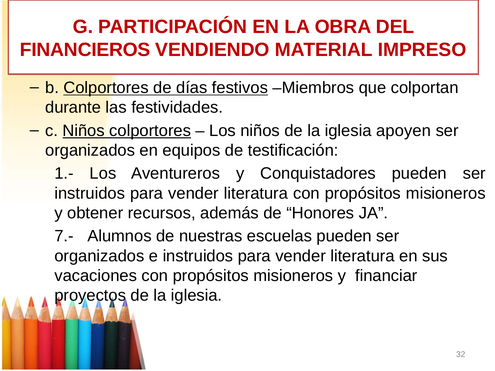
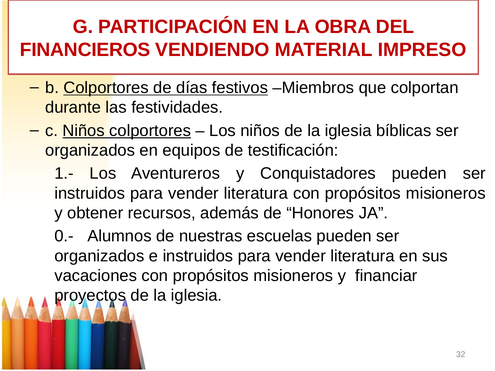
apoyen: apoyen -> bíblicas (404, 131)
7.-: 7.- -> 0.- (64, 236)
